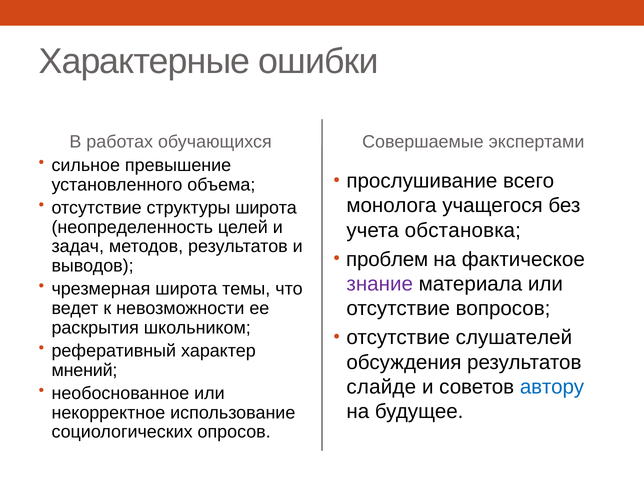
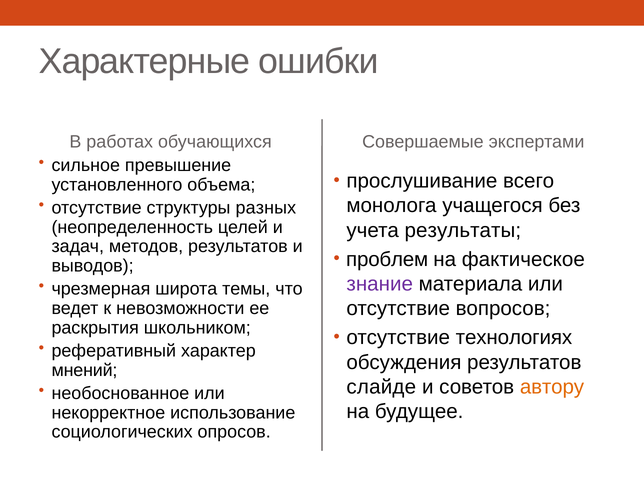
структуры широта: широта -> разных (266, 208)
обстановка: обстановка -> результаты (463, 230)
слушателей: слушателей -> технологиях (514, 338)
автору colour: blue -> orange (552, 387)
